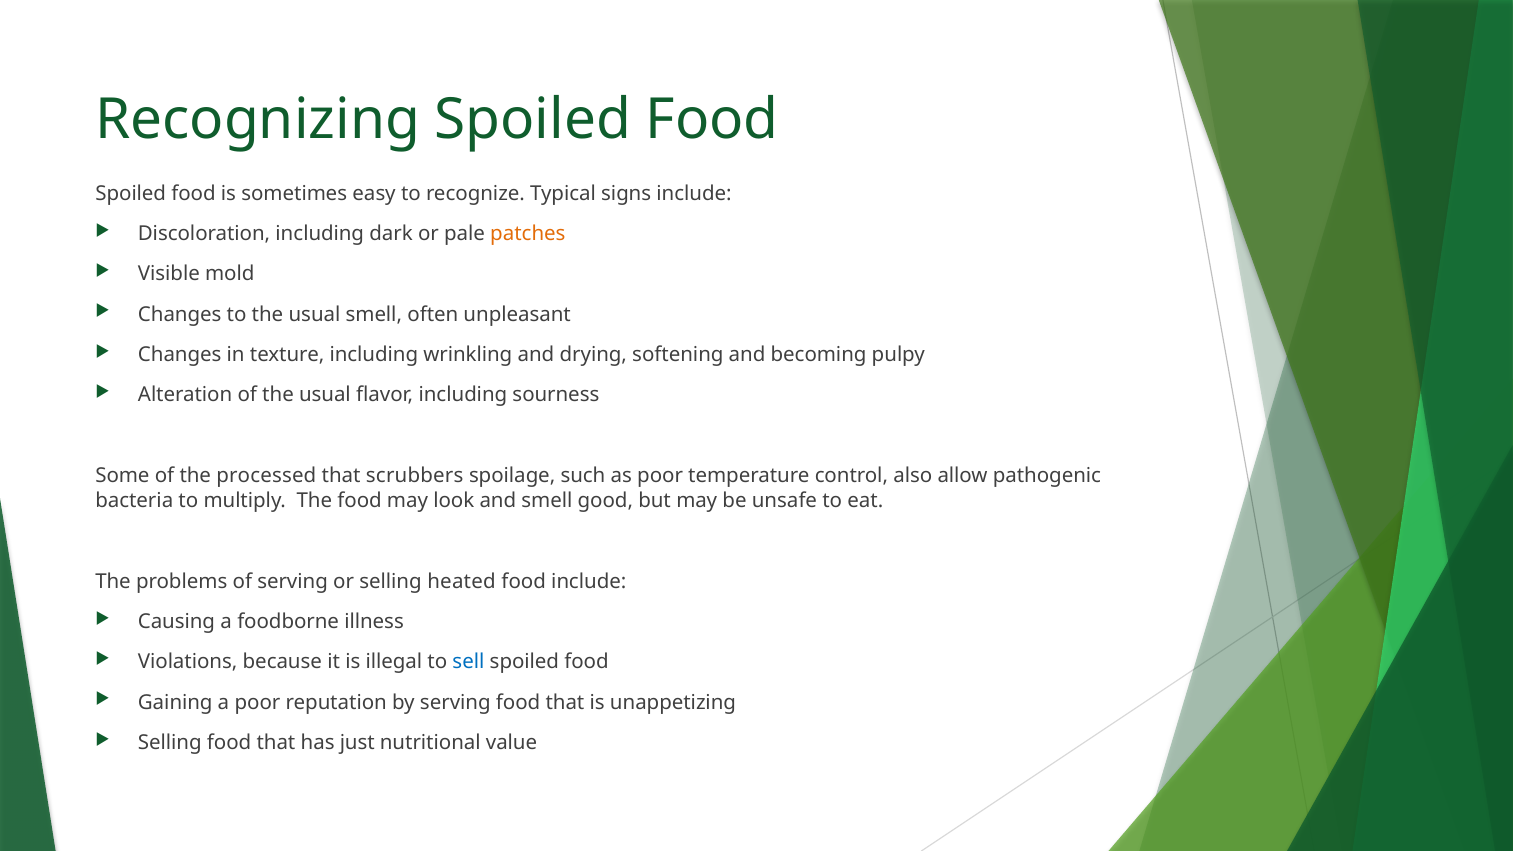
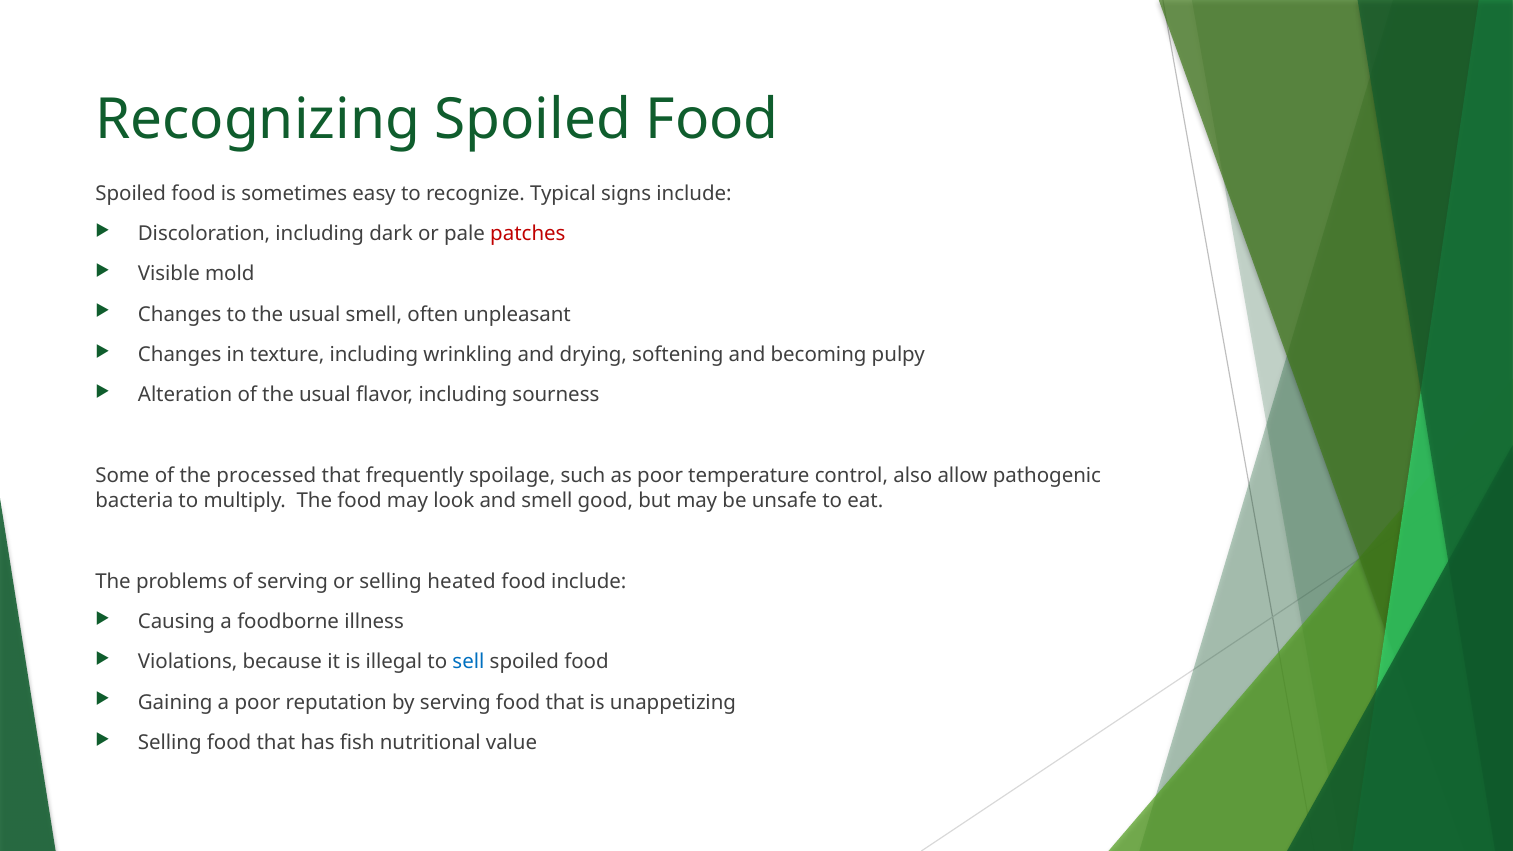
patches colour: orange -> red (528, 234)
scrubbers: scrubbers -> frequently (415, 476)
just: just -> fish (357, 743)
